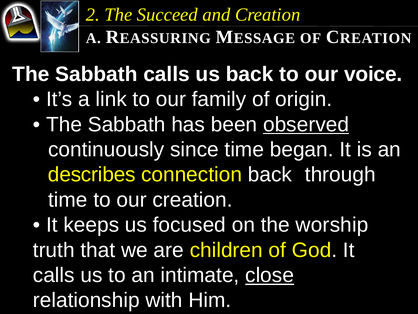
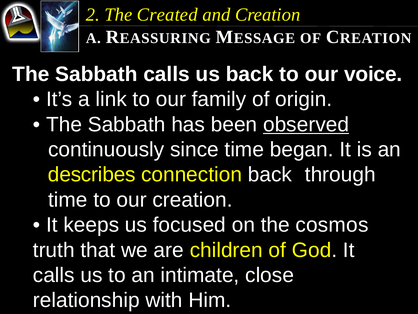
Succeed: Succeed -> Created (167, 15)
worship: worship -> cosmos (332, 225)
close underline: present -> none (270, 275)
